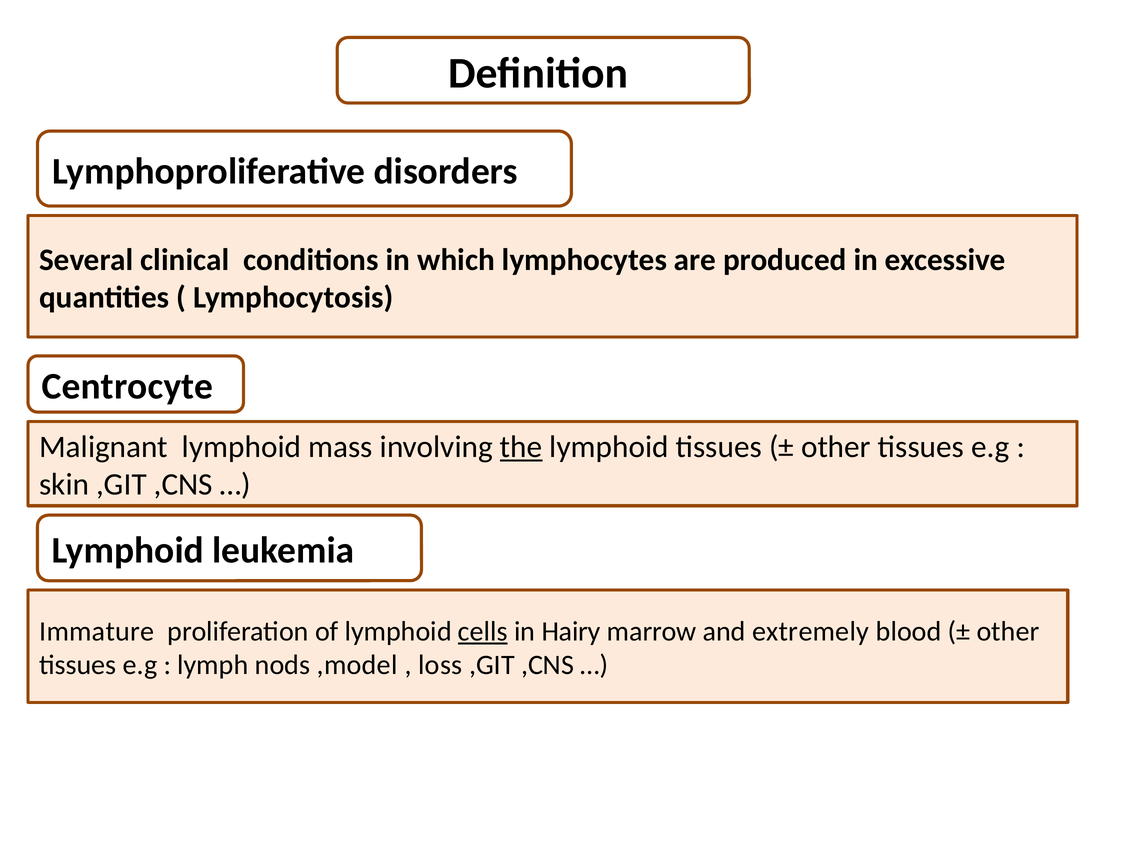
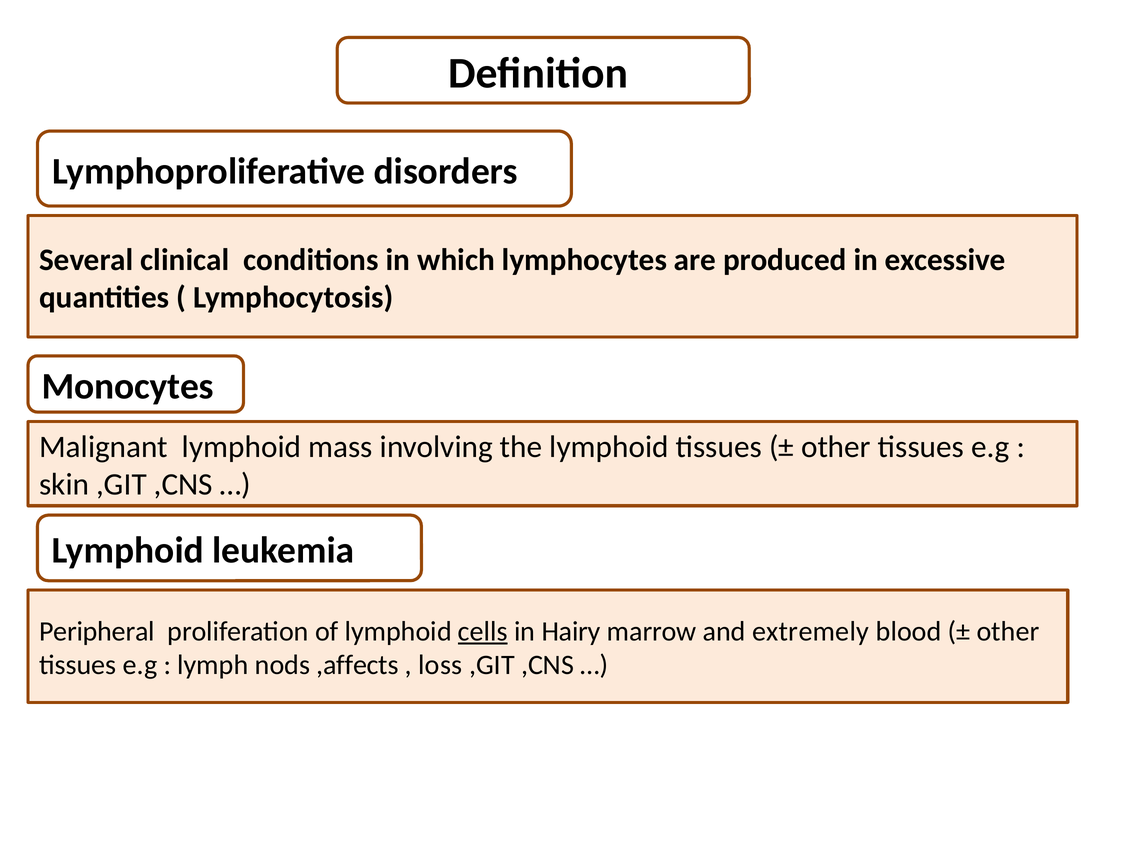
Centrocyte: Centrocyte -> Monocytes (128, 387)
the underline: present -> none (521, 447)
Immature: Immature -> Peripheral (97, 631)
,model: ,model -> ,affects (357, 665)
